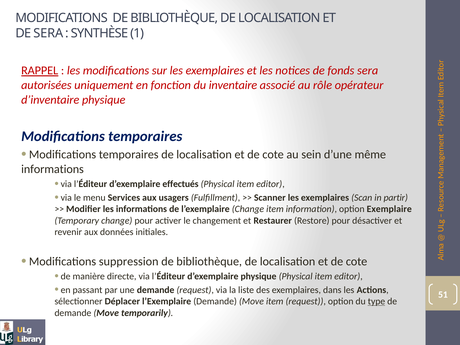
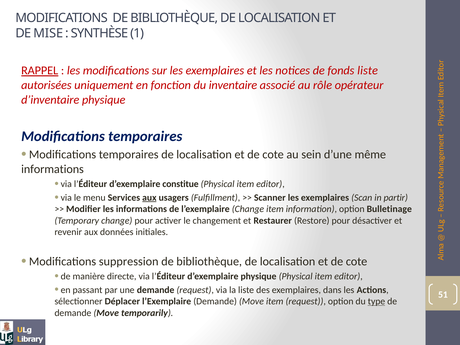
DE SERA: SERA -> MISE (48, 33)
fonds sera: sera -> liste (368, 71)
effectués: effectués -> constitue (181, 184)
aux underline: none -> present (149, 198)
Exemplaire: Exemplaire -> Bulletinage (389, 209)
